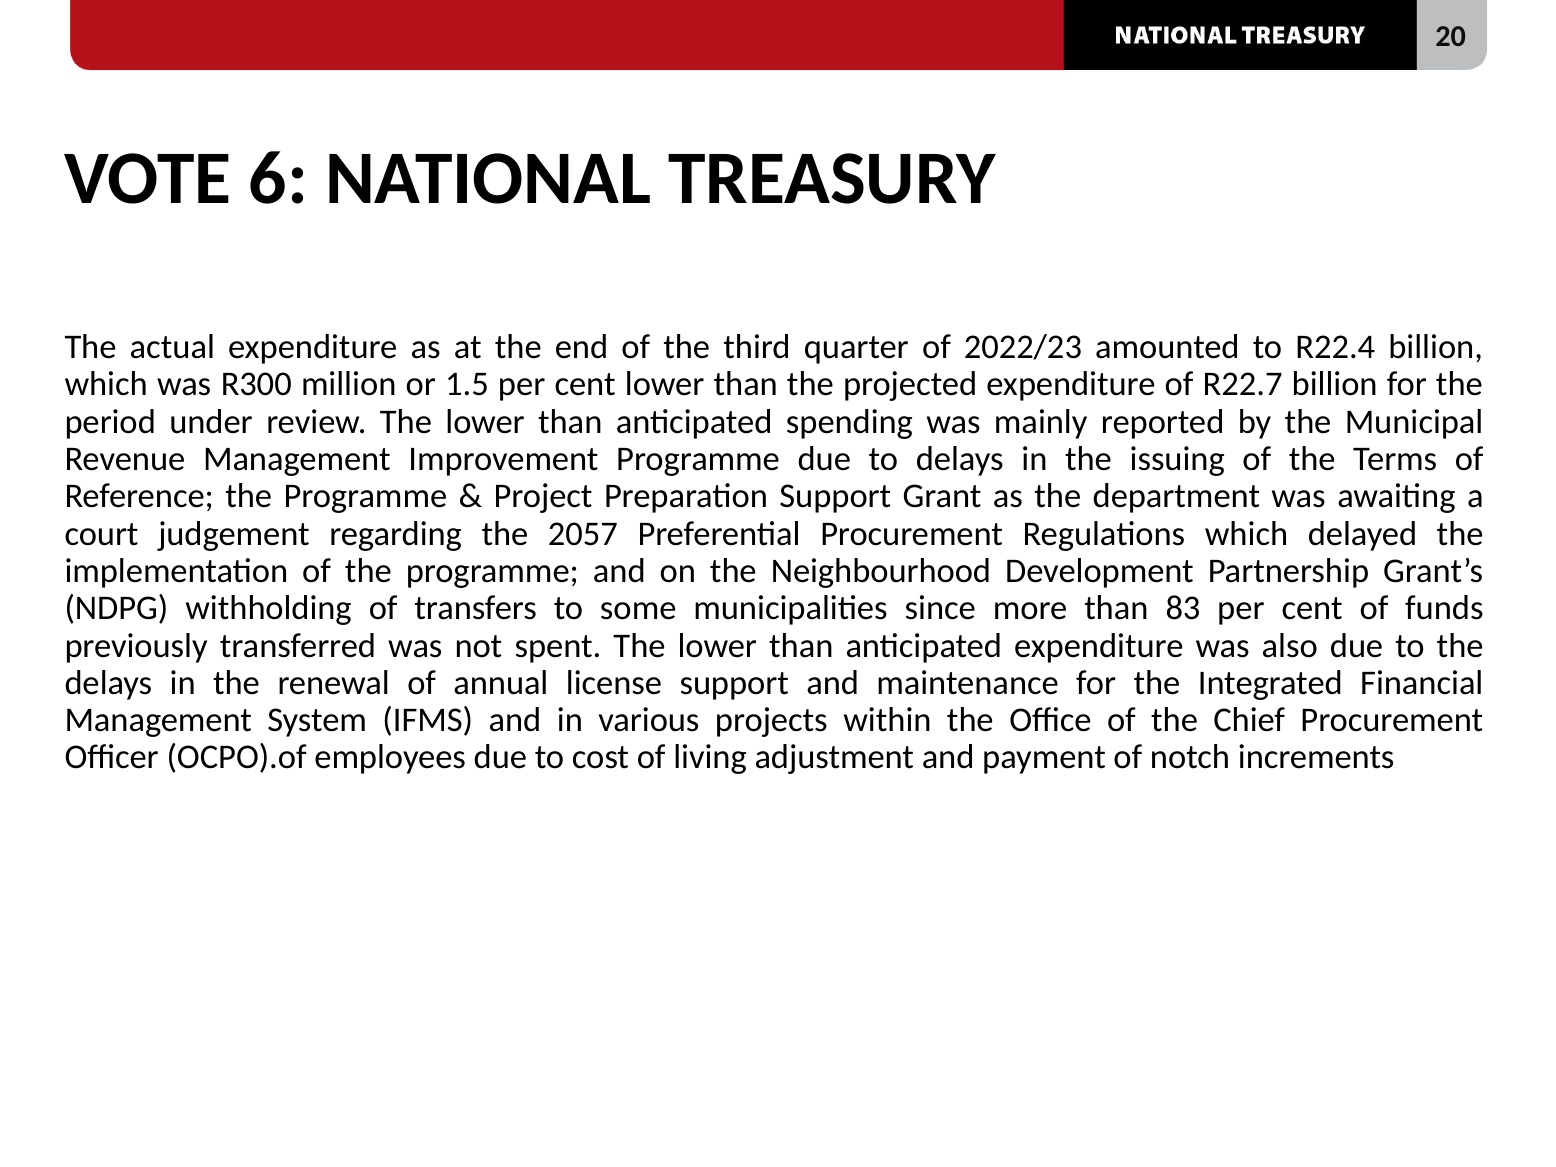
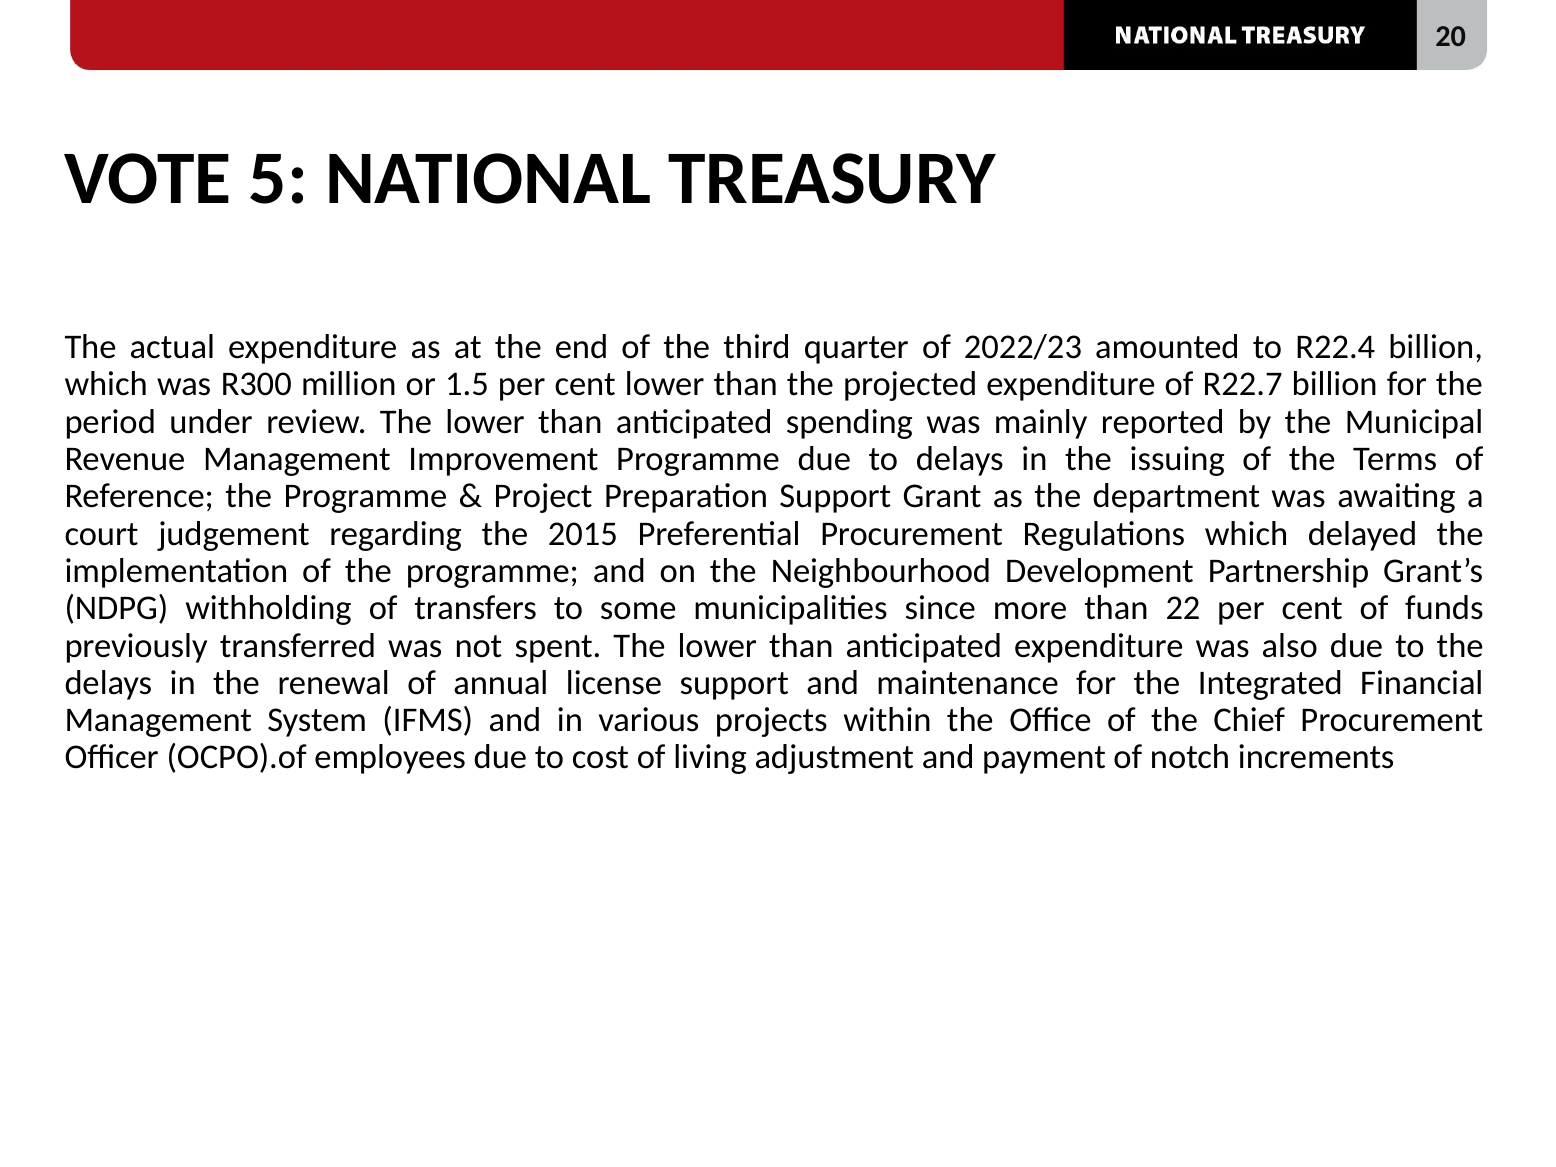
6: 6 -> 5 (278, 178)
2057: 2057 -> 2015 (583, 534)
83: 83 -> 22 (1183, 608)
